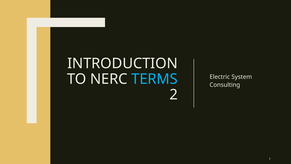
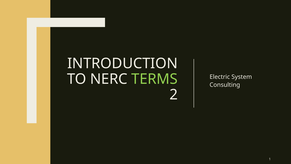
TERMS colour: light blue -> light green (155, 79)
